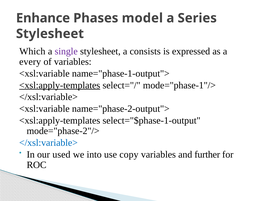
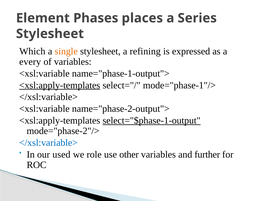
Enhance: Enhance -> Element (43, 18)
model: model -> places (142, 18)
single colour: purple -> orange (66, 51)
consists: consists -> refining (145, 51)
select="$phase-1-output underline: none -> present (152, 120)
into: into -> role (94, 154)
copy: copy -> other (129, 154)
